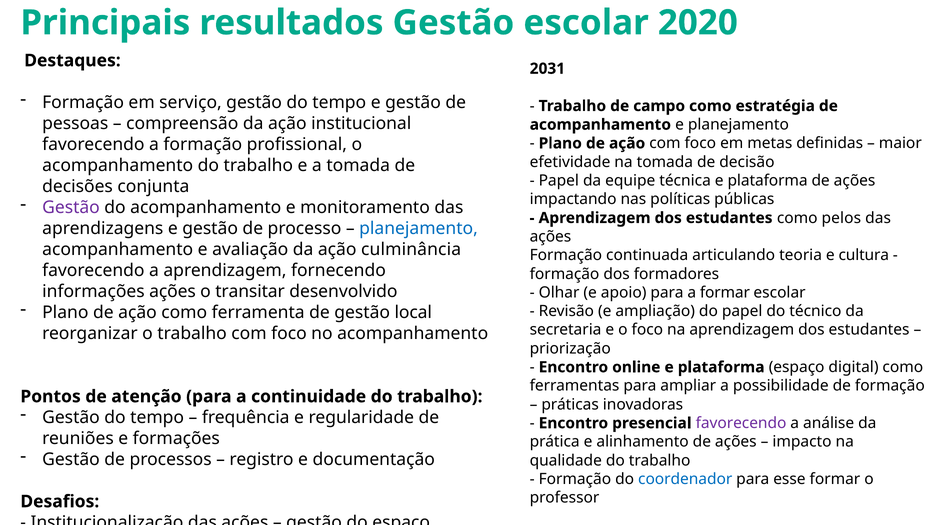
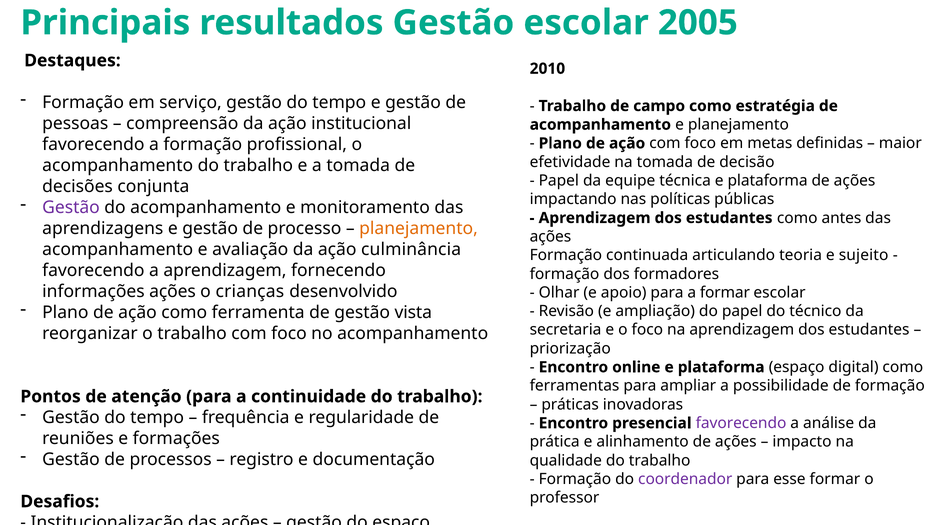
2020: 2020 -> 2005 (698, 23)
2031: 2031 -> 2010 (547, 69)
pelos: pelos -> antes (841, 218)
planejamento colour: blue -> orange (419, 228)
cultura: cultura -> sujeito (864, 255)
transitar: transitar -> crianças (250, 291)
local: local -> vista (413, 312)
coordenador colour: blue -> purple (685, 479)
